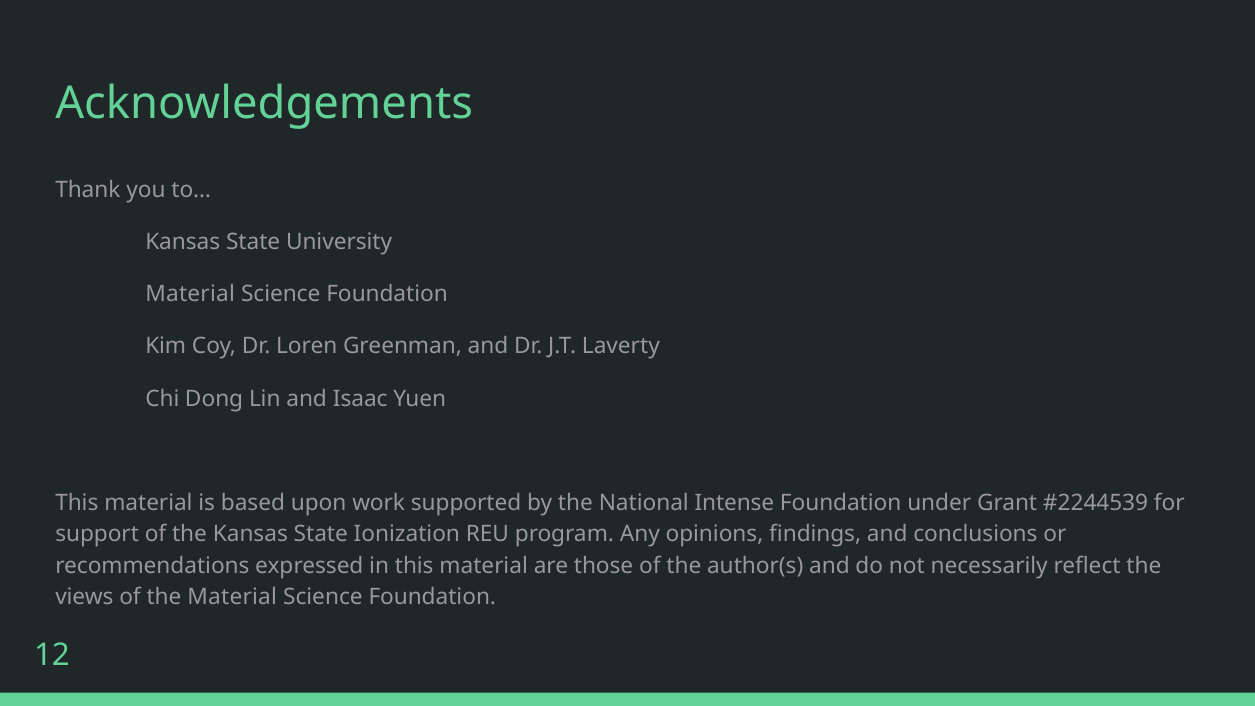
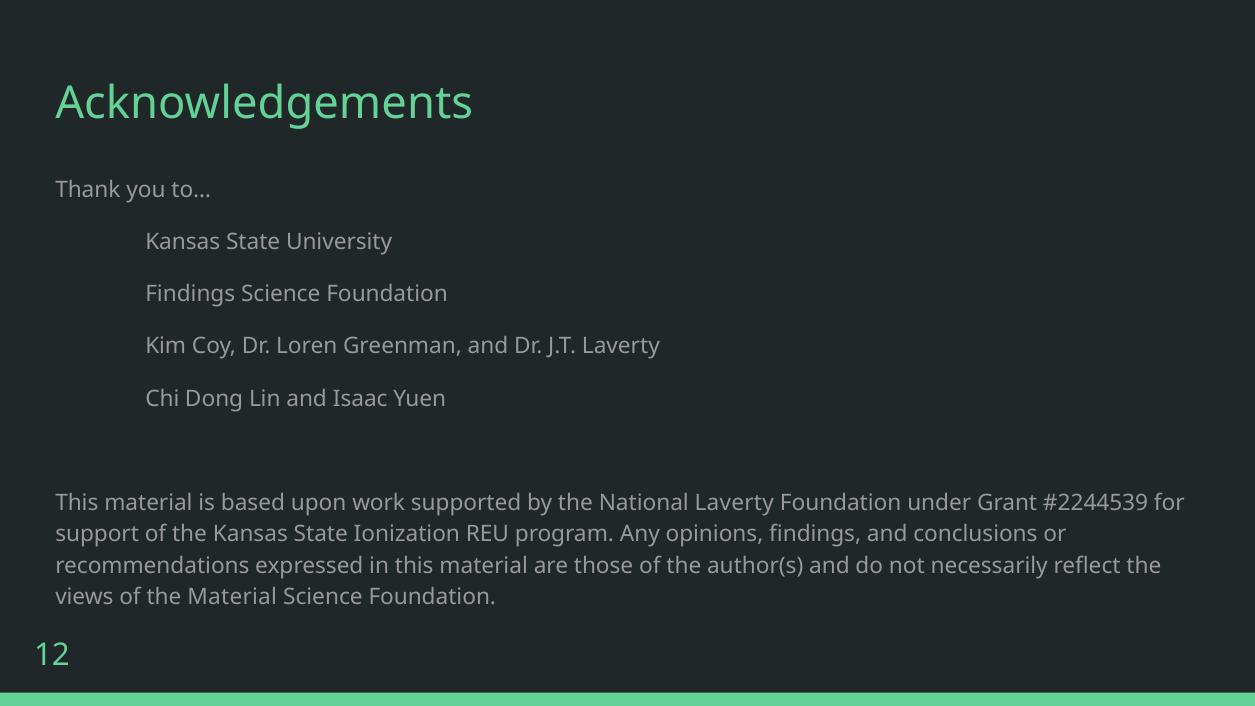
Material: Material -> Findings (190, 294)
National Intense: Intense -> Laverty (734, 503)
